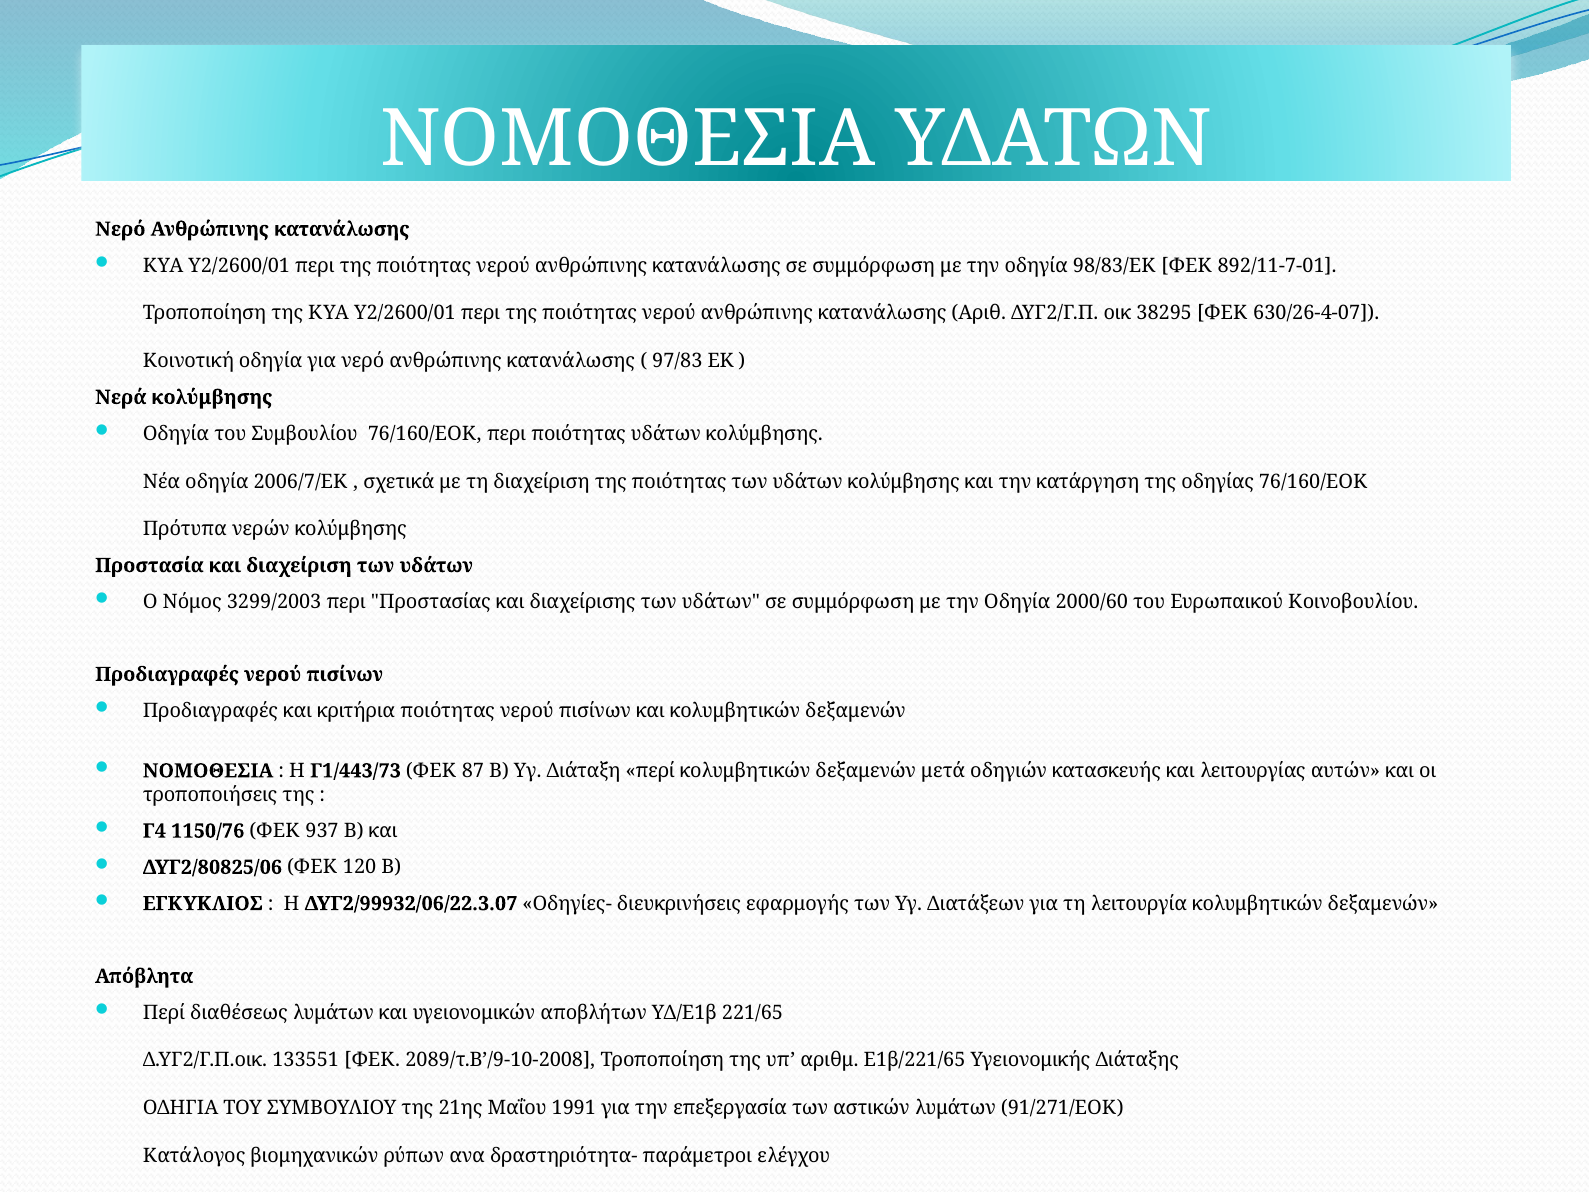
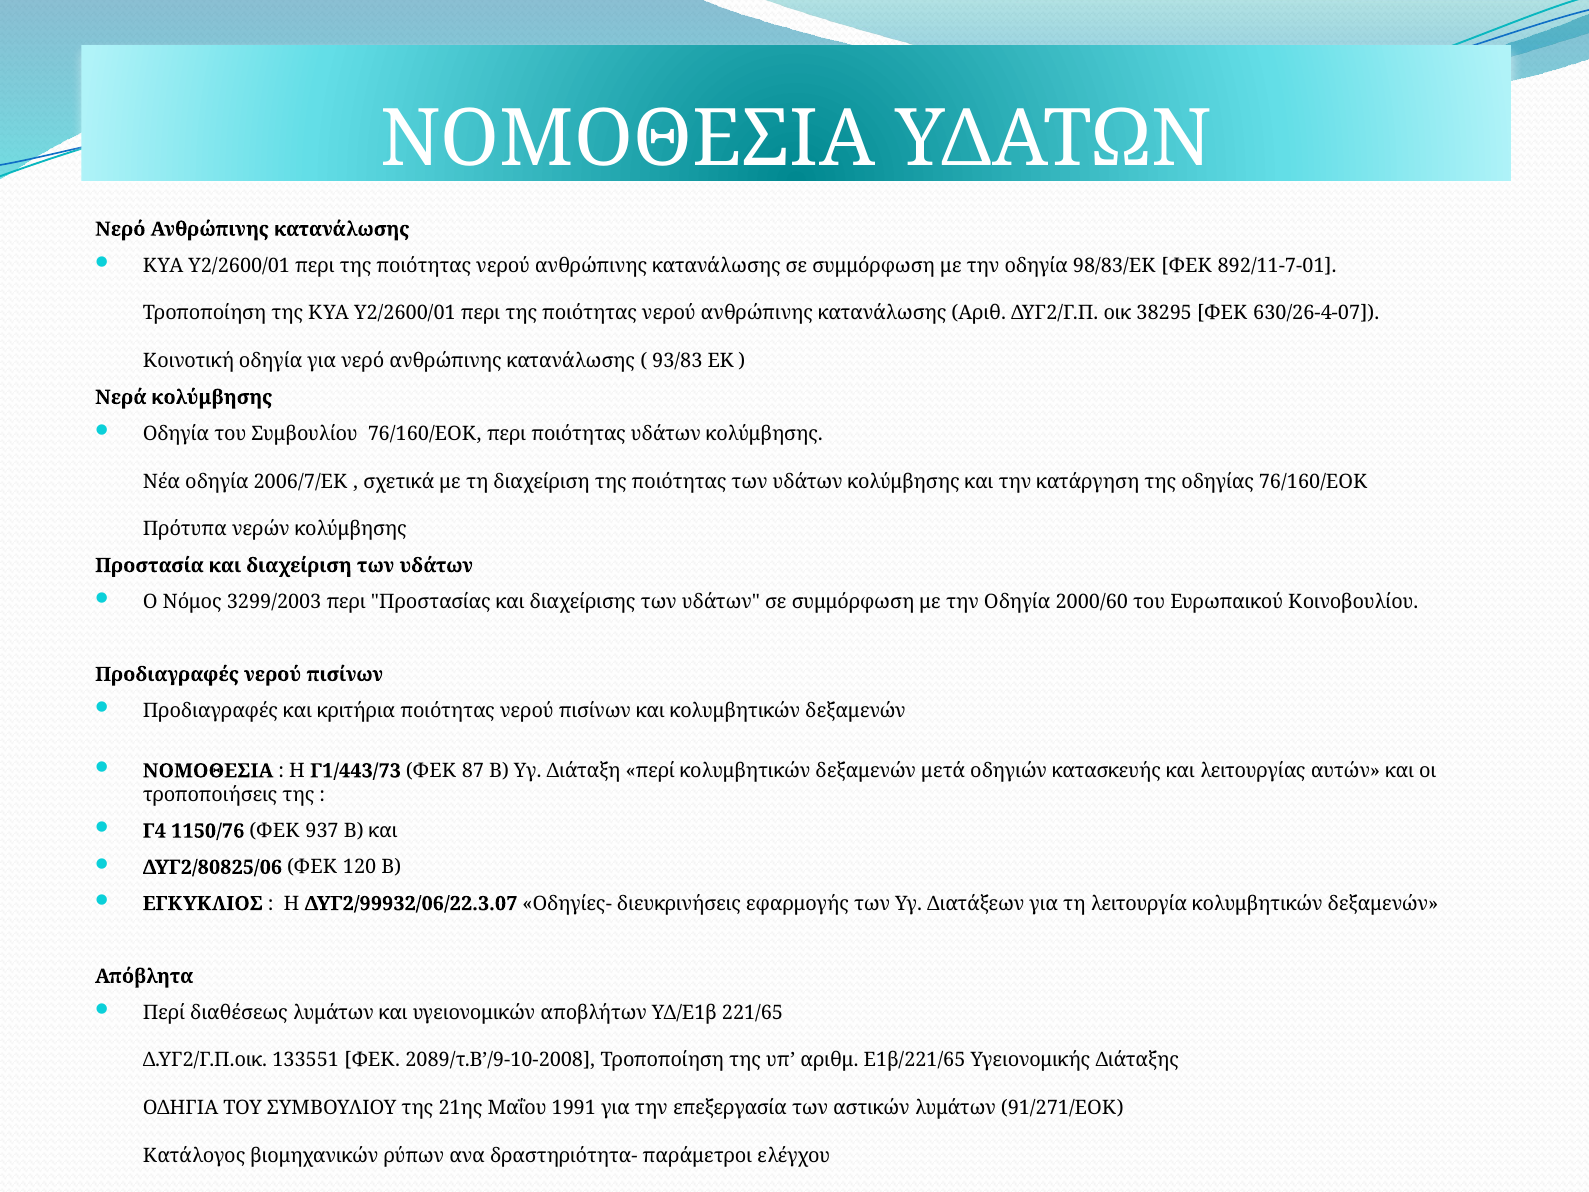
97/83: 97/83 -> 93/83 (677, 361)
